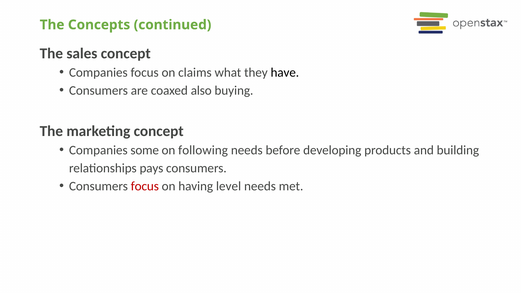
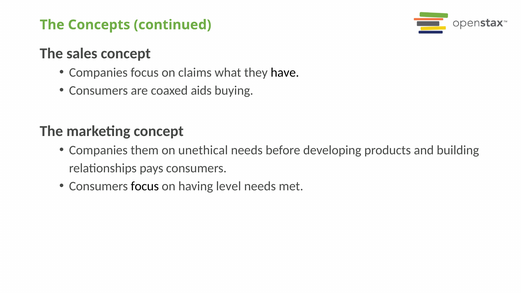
also: also -> aids (201, 90)
some: some -> them (145, 150)
following: following -> unethical (203, 150)
focus colour: red -> black (145, 186)
